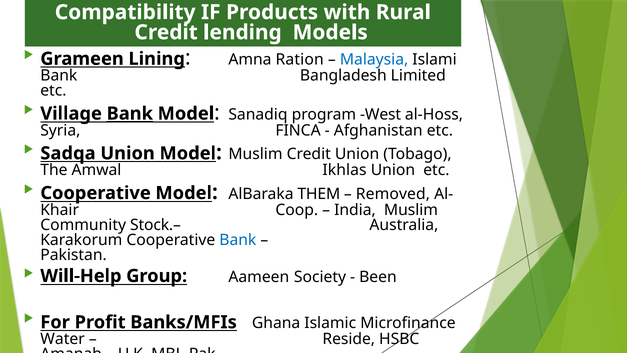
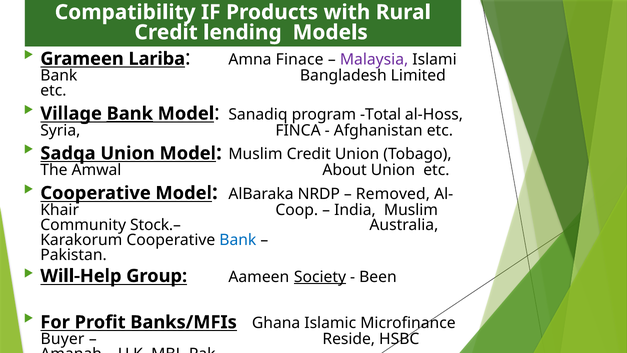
Lining: Lining -> Lariba (157, 59)
Ration: Ration -> Finace (300, 60)
Malaysia colour: blue -> purple (374, 60)
West: West -> Total (381, 114)
Ikhlas: Ikhlas -> About (345, 170)
THEM: THEM -> NRDP (319, 194)
Society underline: none -> present (320, 277)
Water: Water -> Buyer (62, 339)
